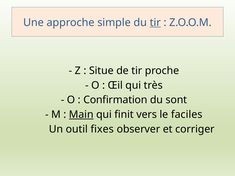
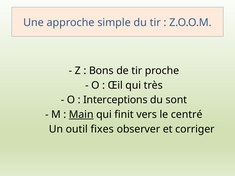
tir underline: present -> none (155, 22)
Situe: Situe -> Bons (101, 71)
Confirmation: Confirmation -> Interceptions (115, 100)
faciles: faciles -> centré (187, 115)
